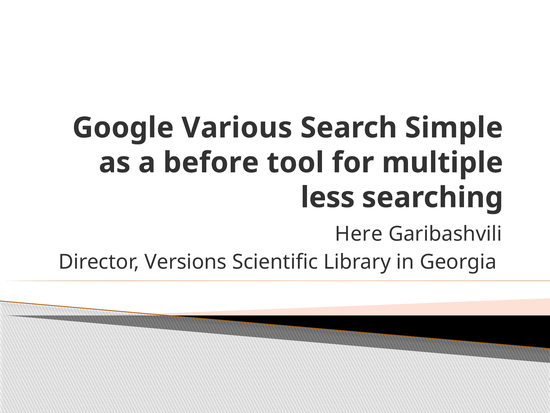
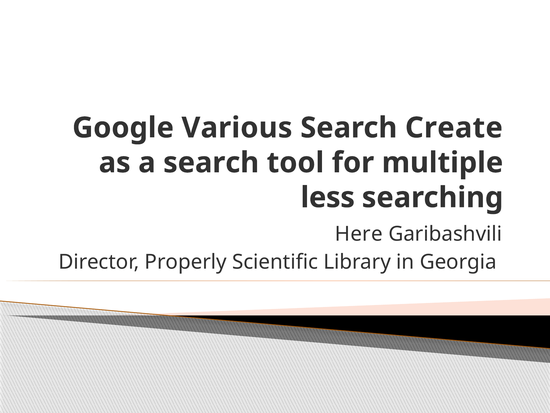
Simple: Simple -> Create (454, 128)
a before: before -> search (211, 163)
Versions: Versions -> Properly (186, 262)
